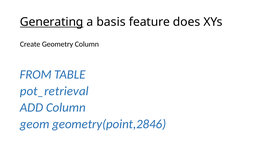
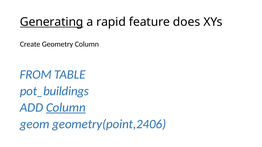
basis: basis -> rapid (111, 22)
pot_retrieval: pot_retrieval -> pot_buildings (54, 91)
Column underline: none -> present (66, 108)
geometry(point,2846: geometry(point,2846 -> geometry(point,2406 (109, 124)
